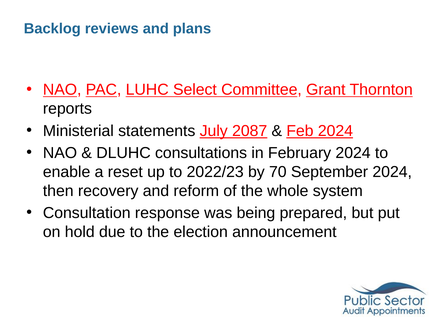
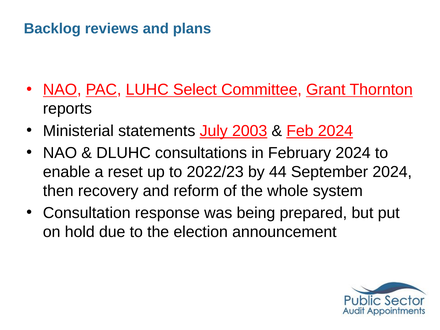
2087: 2087 -> 2003 (250, 131)
70: 70 -> 44 (278, 172)
